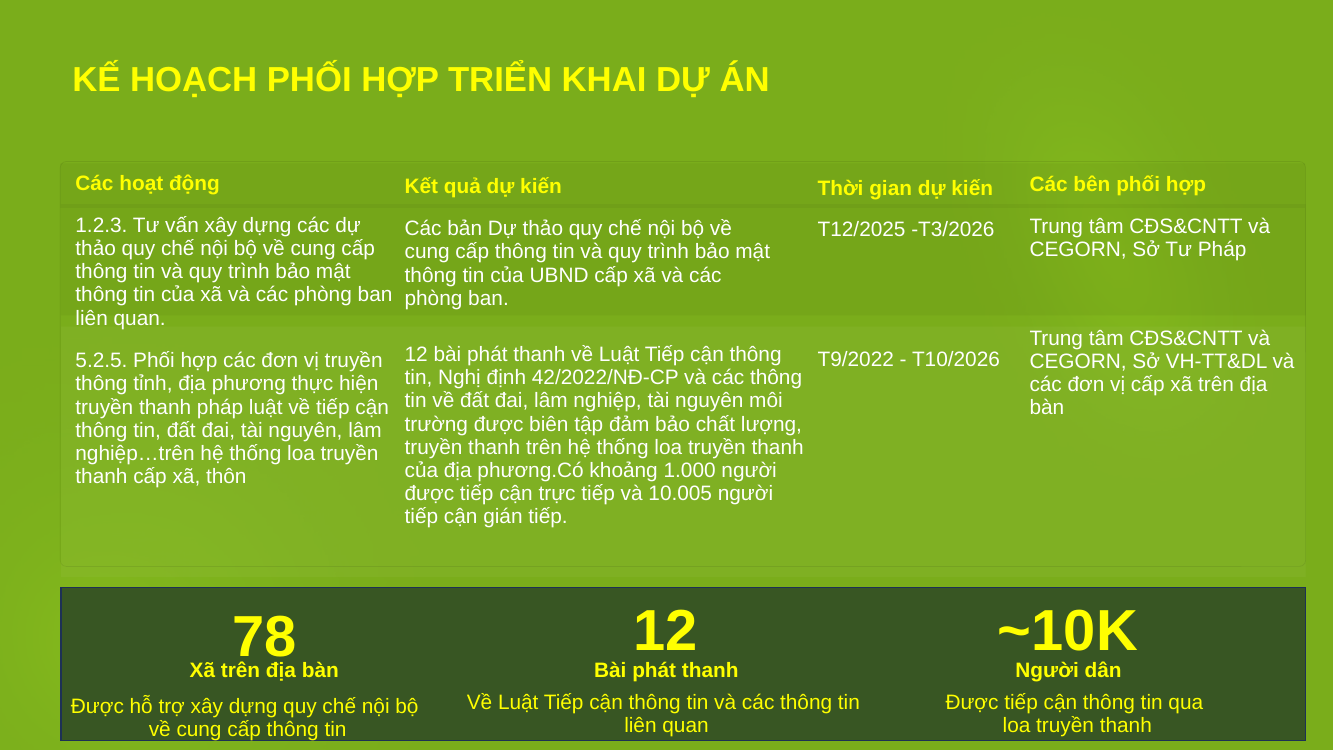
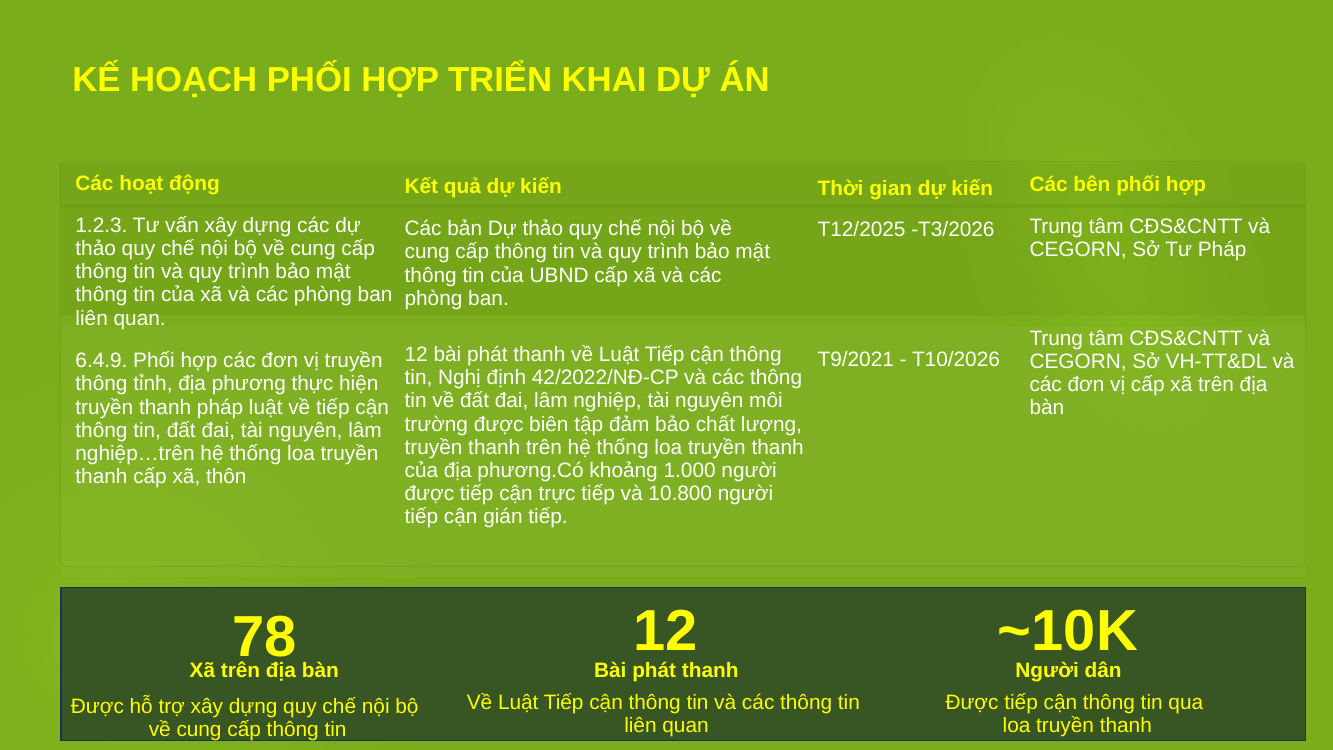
T9/2022: T9/2022 -> T9/2021 (856, 360)
5.2.5: 5.2.5 -> 6.4.9 (101, 361)
10.005: 10.005 -> 10.800 (680, 494)
